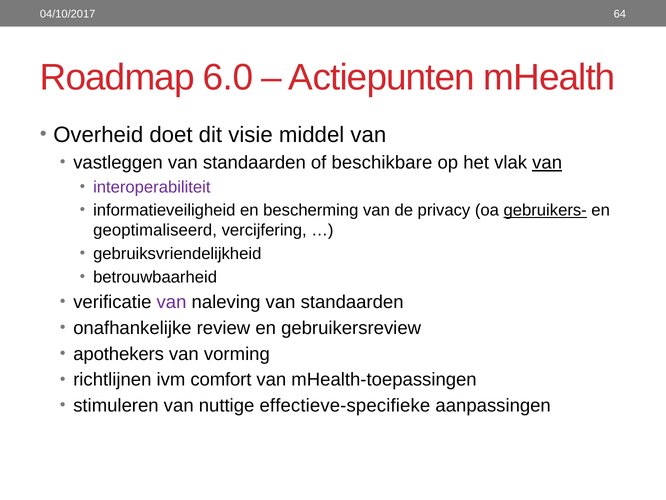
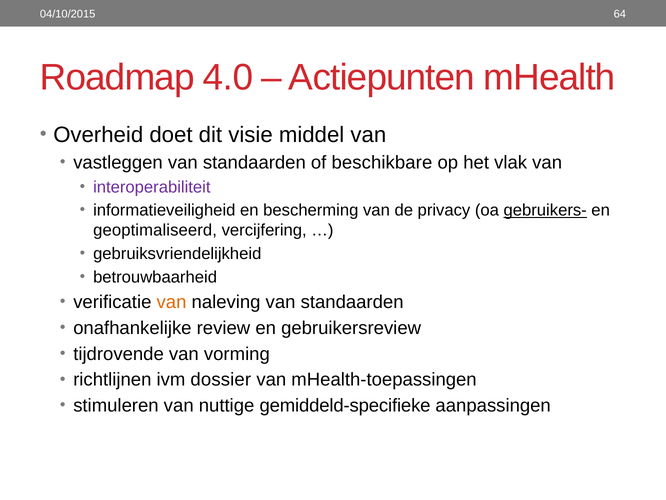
04/10/2017: 04/10/2017 -> 04/10/2015 (68, 14)
6.0: 6.0 -> 4.0 (228, 78)
van underline: present -> none (547, 163)
van colour: purple -> orange (171, 302)
apothekers: apothekers -> tijdrovende (119, 354)
comfort: comfort -> dossier (221, 379)
effectieve-specifieke: effectieve-specifieke -> gemiddeld-specifieke (345, 405)
